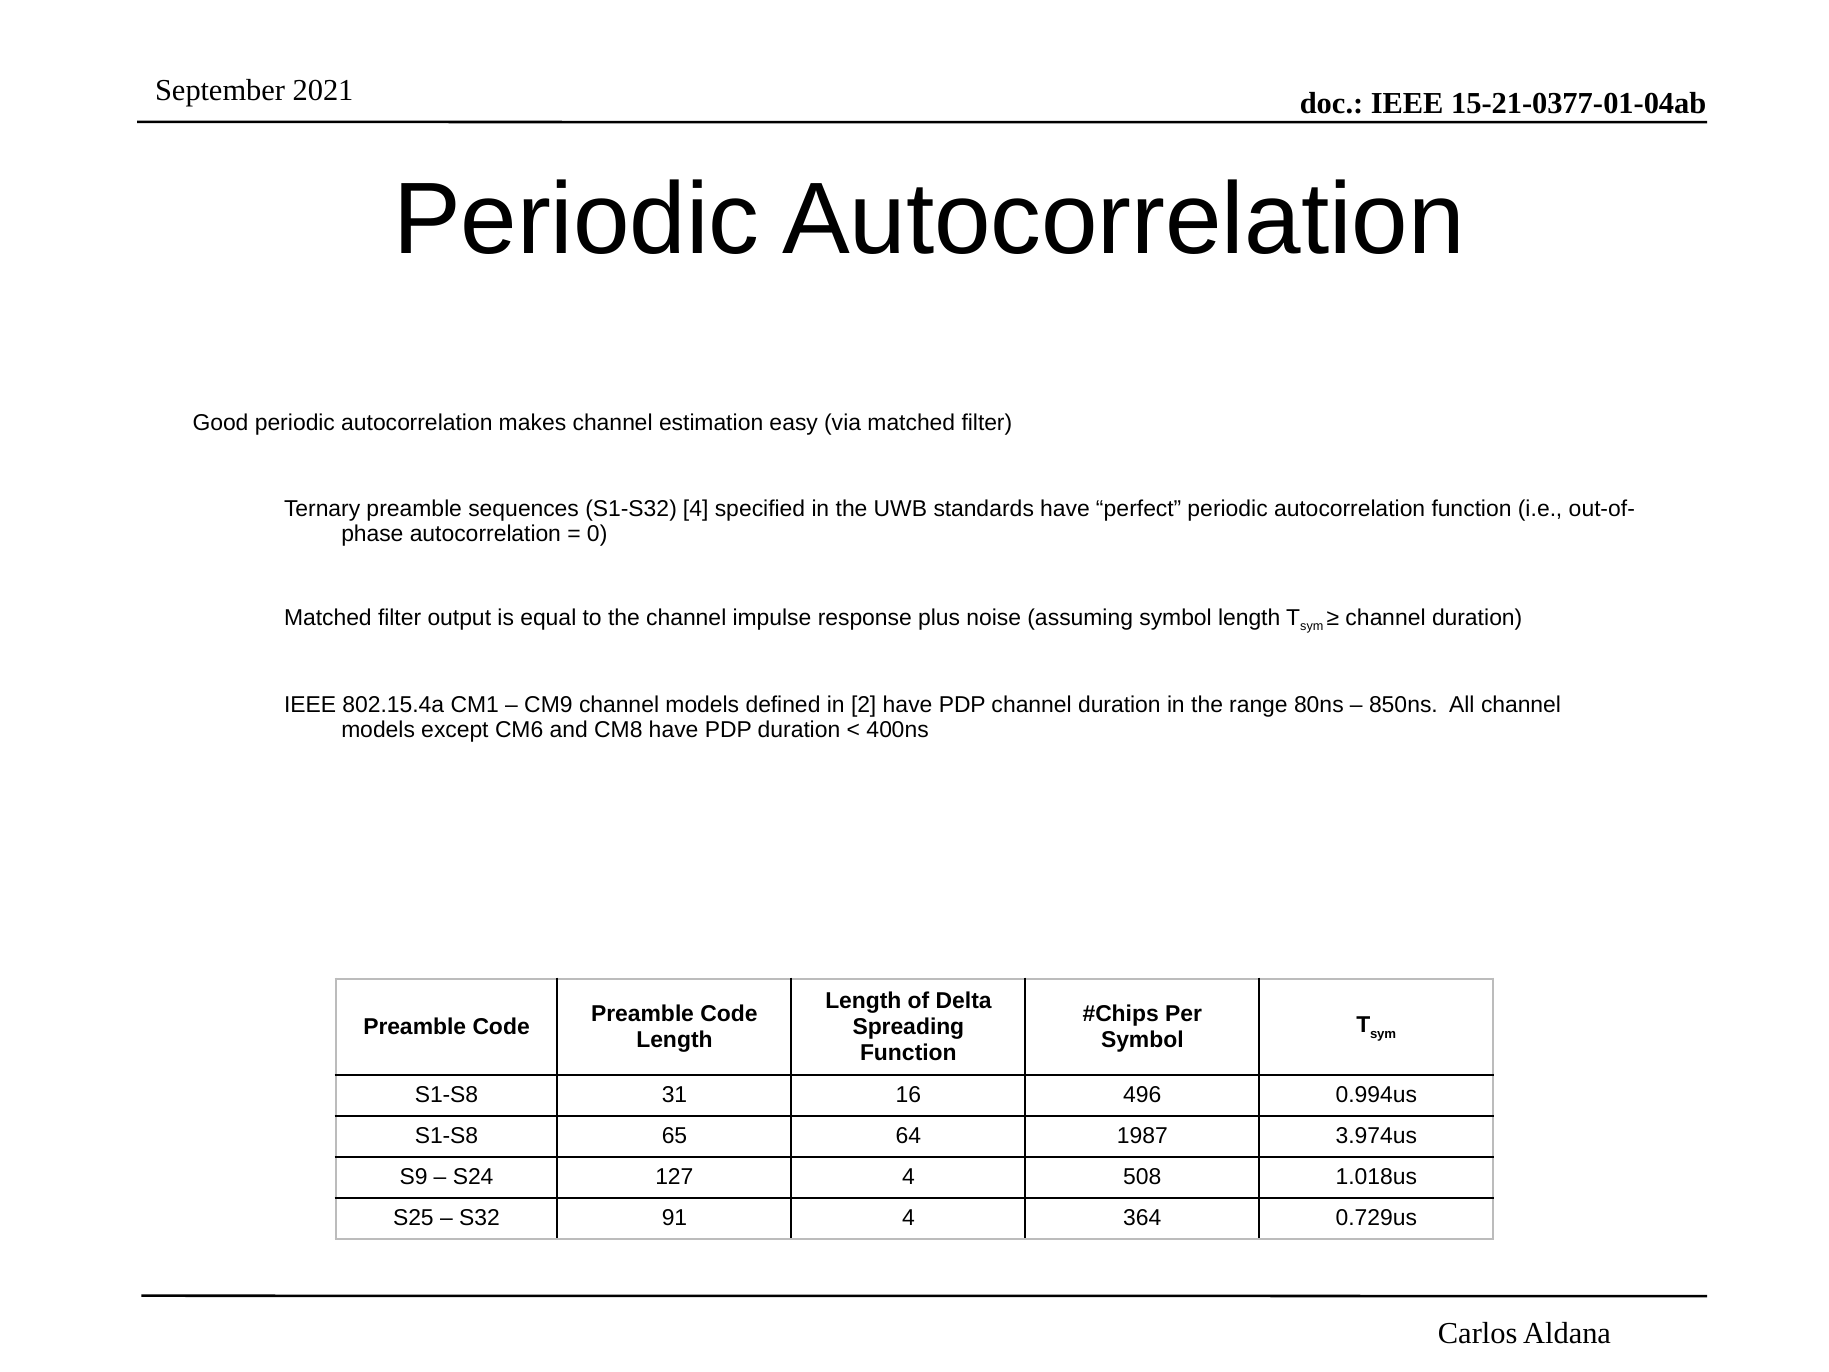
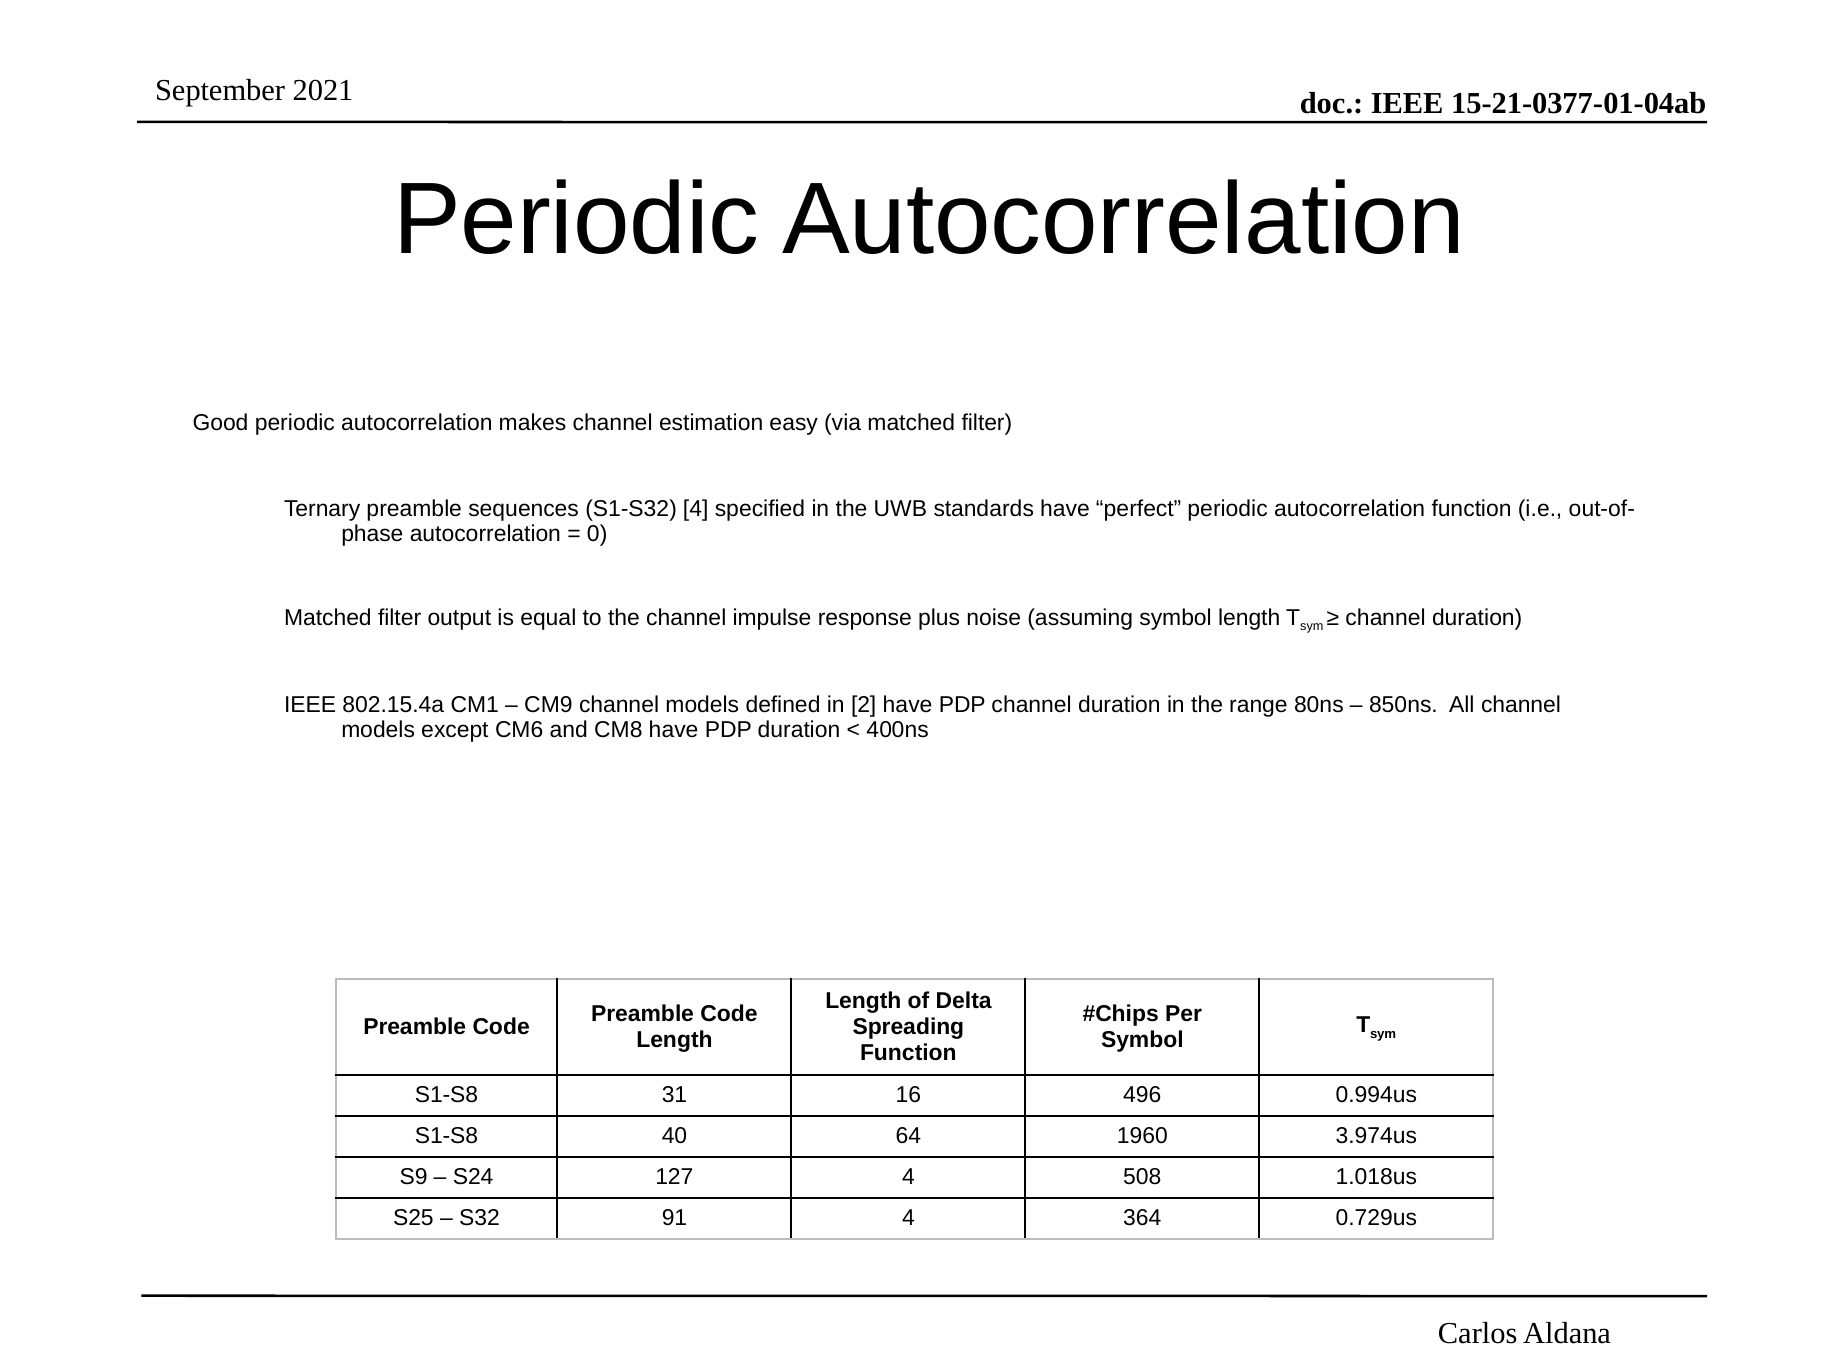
65: 65 -> 40 (674, 1136)
1987: 1987 -> 1960 (1142, 1136)
